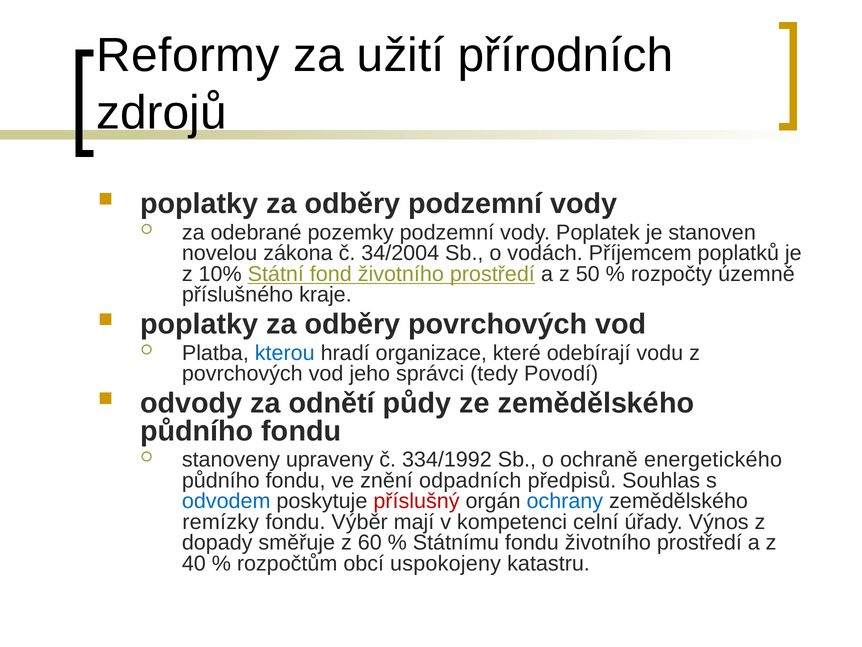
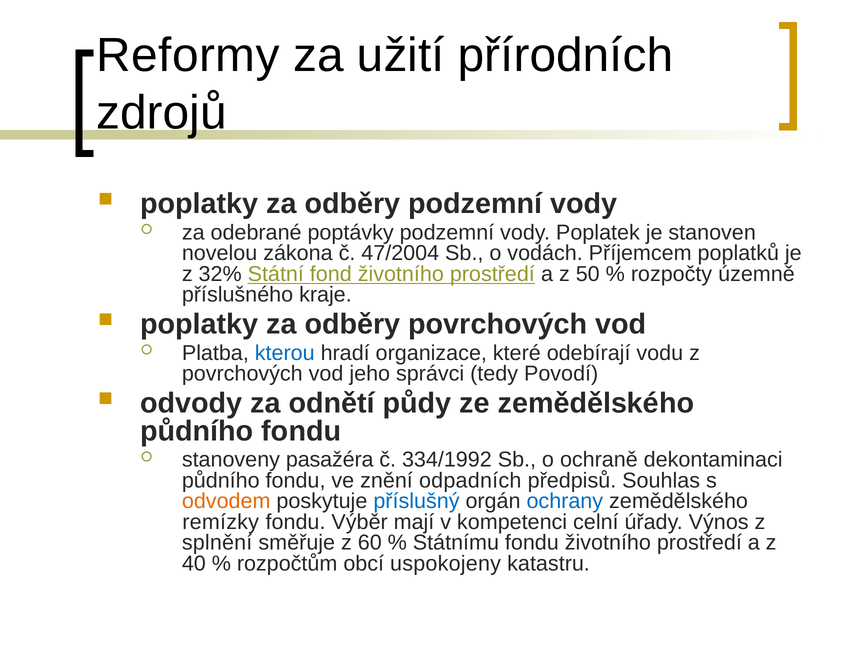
pozemky: pozemky -> poptávky (351, 232)
34/2004: 34/2004 -> 47/2004 (400, 253)
10%: 10% -> 32% (220, 274)
upraveny: upraveny -> pasažéra (330, 459)
energetického: energetického -> dekontaminaci (713, 459)
odvodem colour: blue -> orange (226, 501)
příslušný colour: red -> blue (416, 501)
dopady: dopady -> splnění (217, 542)
